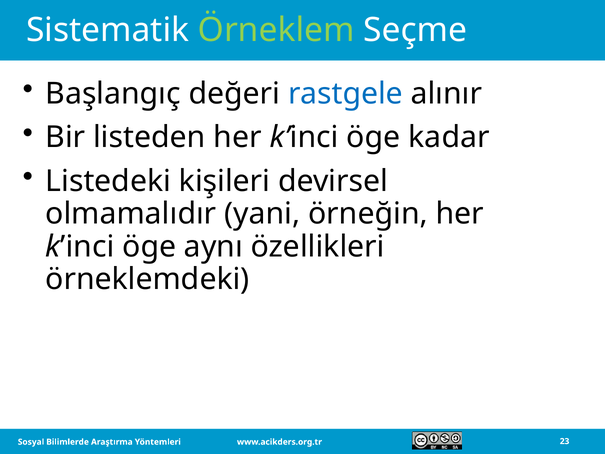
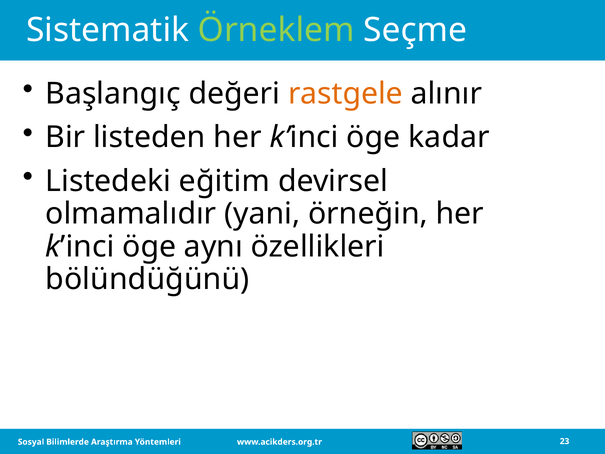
rastgele colour: blue -> orange (346, 94)
kişileri: kişileri -> eğitim (225, 181)
örneklemdeki: örneklemdeki -> bölündüğünü (147, 279)
